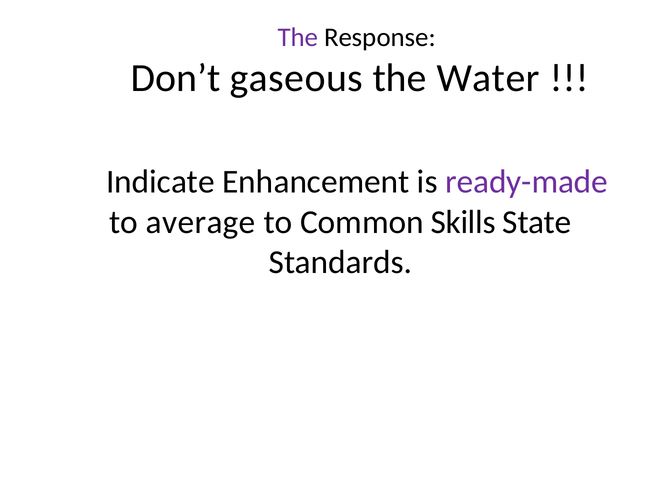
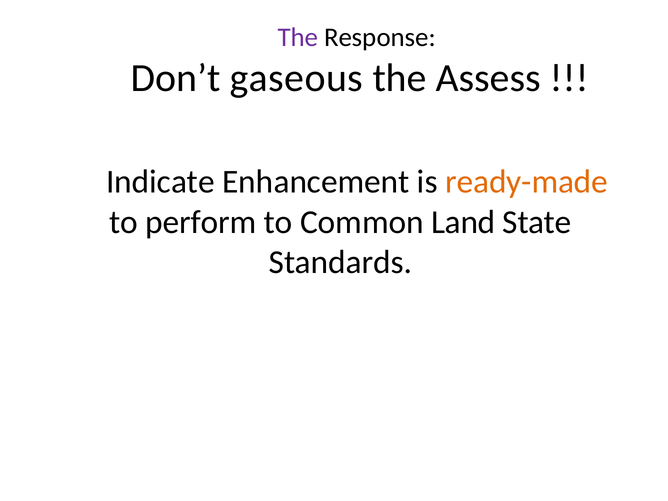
Water: Water -> Assess (488, 78)
ready-made colour: purple -> orange (527, 182)
average: average -> perform (201, 222)
Skills: Skills -> Land (463, 222)
